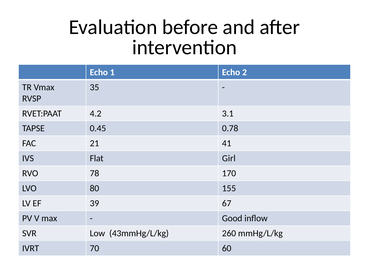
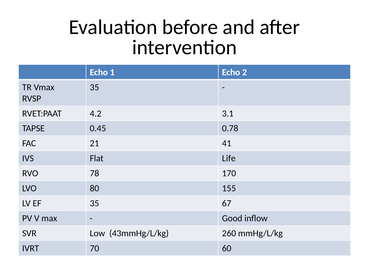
Girl: Girl -> Life (229, 158)
EF 39: 39 -> 35 (94, 203)
